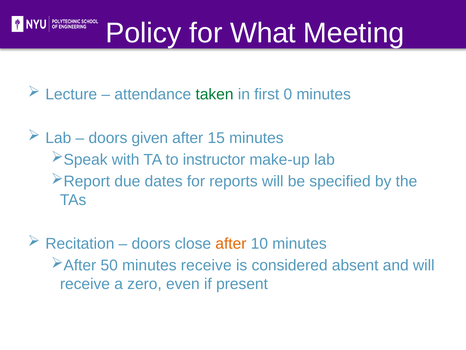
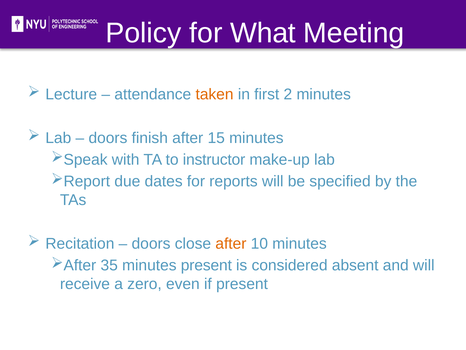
taken colour: green -> orange (215, 94)
0: 0 -> 2 (288, 94)
given: given -> finish (150, 138)
50: 50 -> 35 (109, 265)
minutes receive: receive -> present (206, 265)
